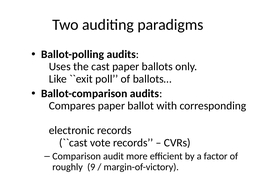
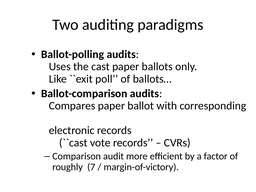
9: 9 -> 7 (91, 167)
